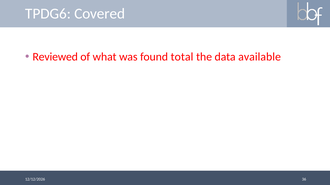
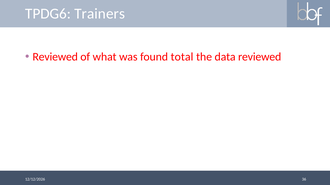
Covered: Covered -> Trainers (100, 14)
data available: available -> reviewed (260, 57)
